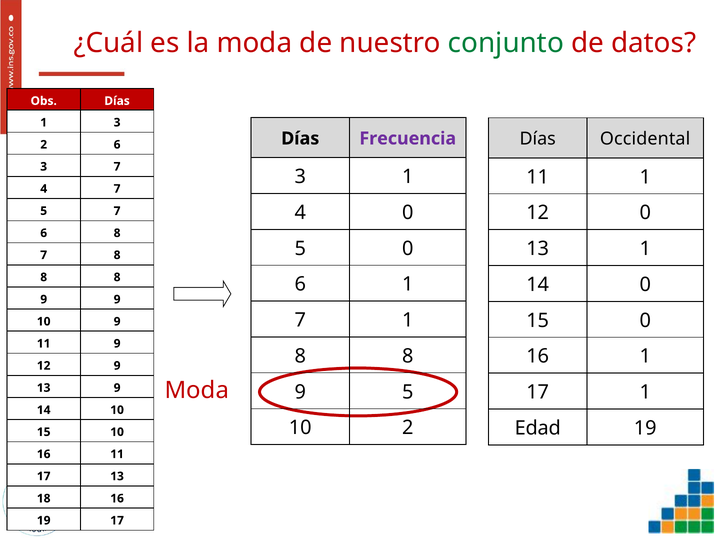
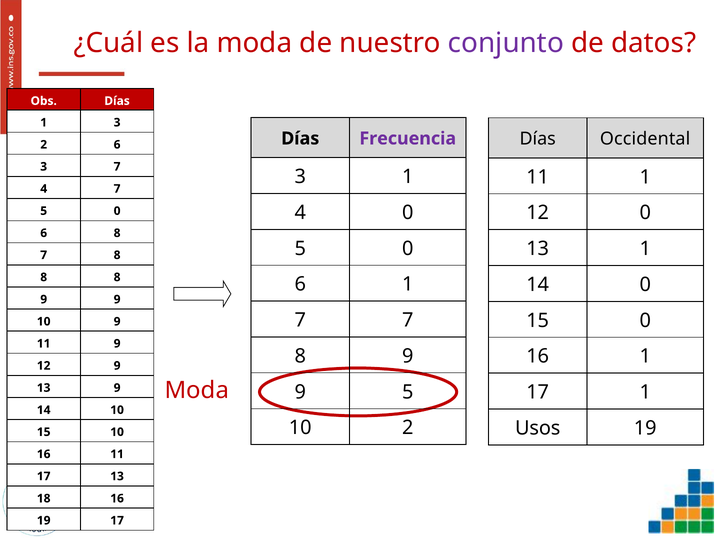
conjunto colour: green -> purple (506, 43)
7: 7 -> 0 (117, 211)
7 1: 1 -> 7 (408, 320)
8: 8 -> 9 (408, 356)
Edad: Edad -> Usos (538, 428)
